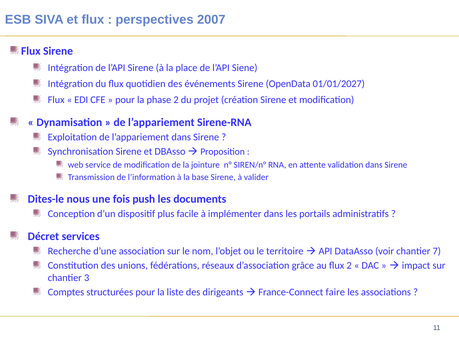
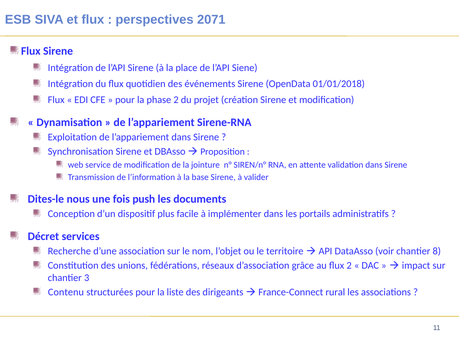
2007: 2007 -> 2071 (211, 20)
01/01/2027: 01/01/2027 -> 01/01/2018 (339, 84)
7: 7 -> 8 (437, 251)
Comptes: Comptes -> Contenu (66, 291)
faire: faire -> rural (335, 291)
